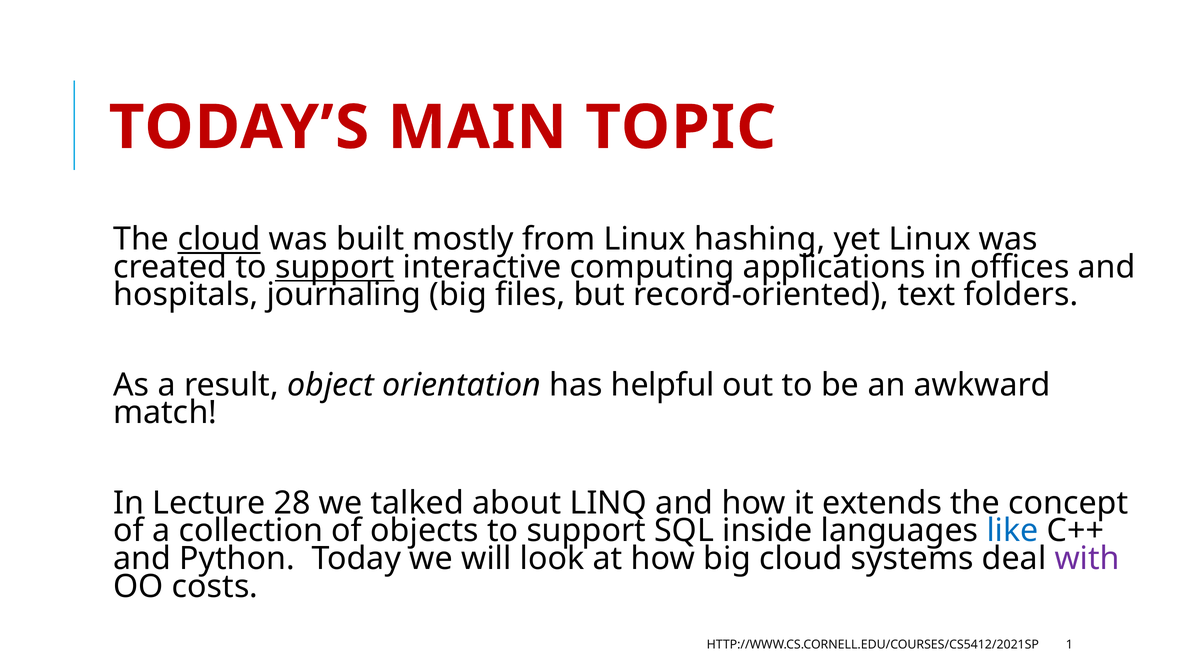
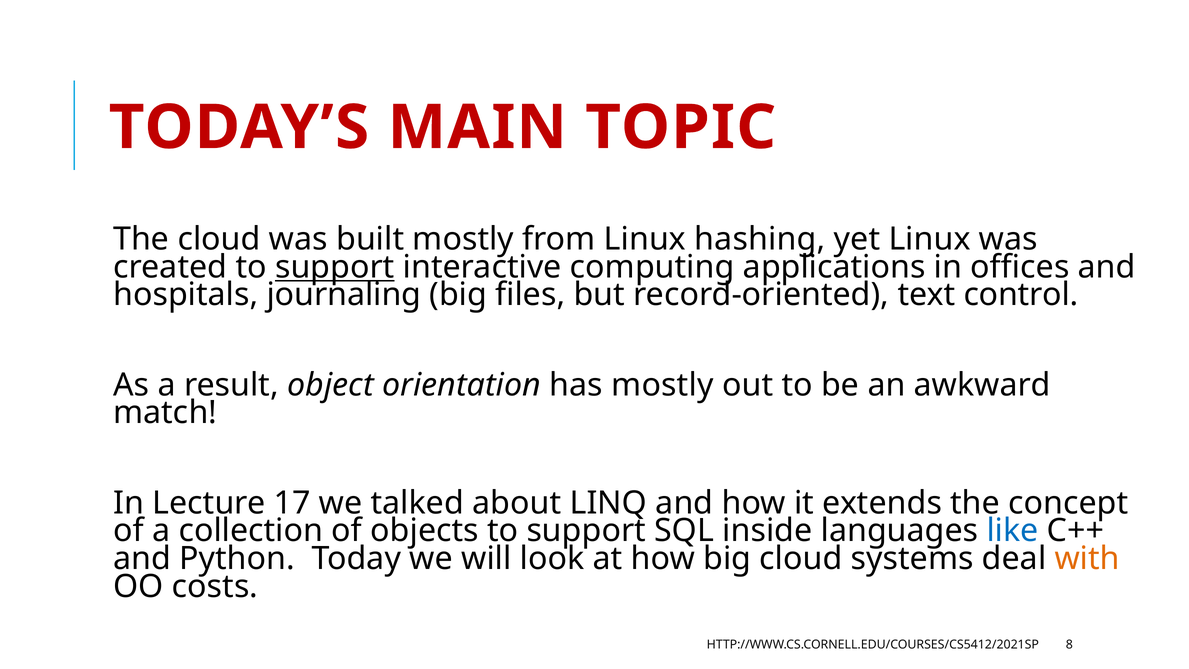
cloud underline: present -> none (219, 239)
folders: folders -> control (1021, 295)
has helpful: helpful -> mostly (662, 385)
28: 28 -> 17 (292, 503)
with colour: purple -> orange (1087, 559)
1: 1 -> 8 (1069, 644)
